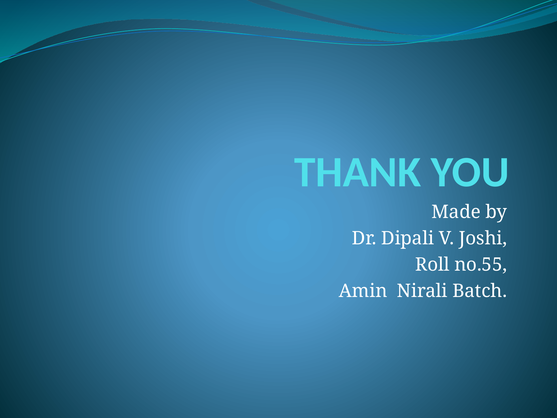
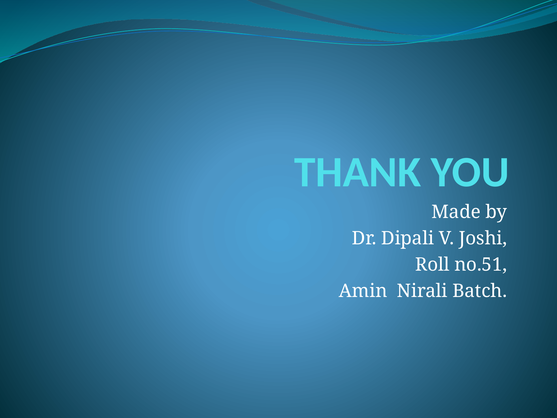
no.55: no.55 -> no.51 (481, 264)
